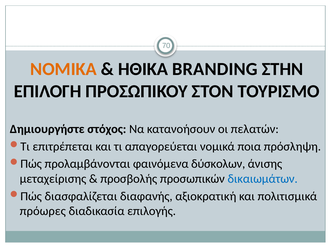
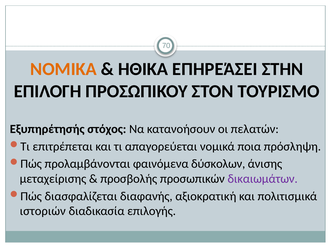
BRANDING: BRANDING -> ΕΠΗΡΕΆΣΕΙ (215, 69)
Δημιουργήστε: Δημιουργήστε -> Εξυπηρέτησής (47, 129)
δικαιωμάτων colour: blue -> purple (263, 179)
πρόωρες: πρόωρες -> ιστοριών (43, 211)
